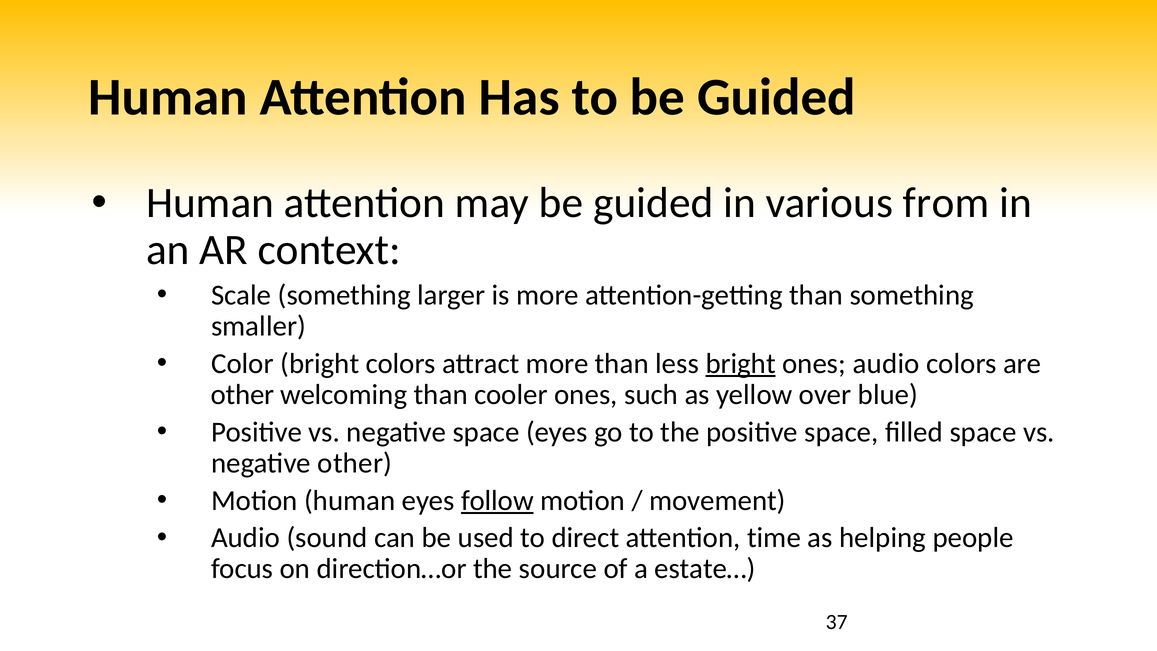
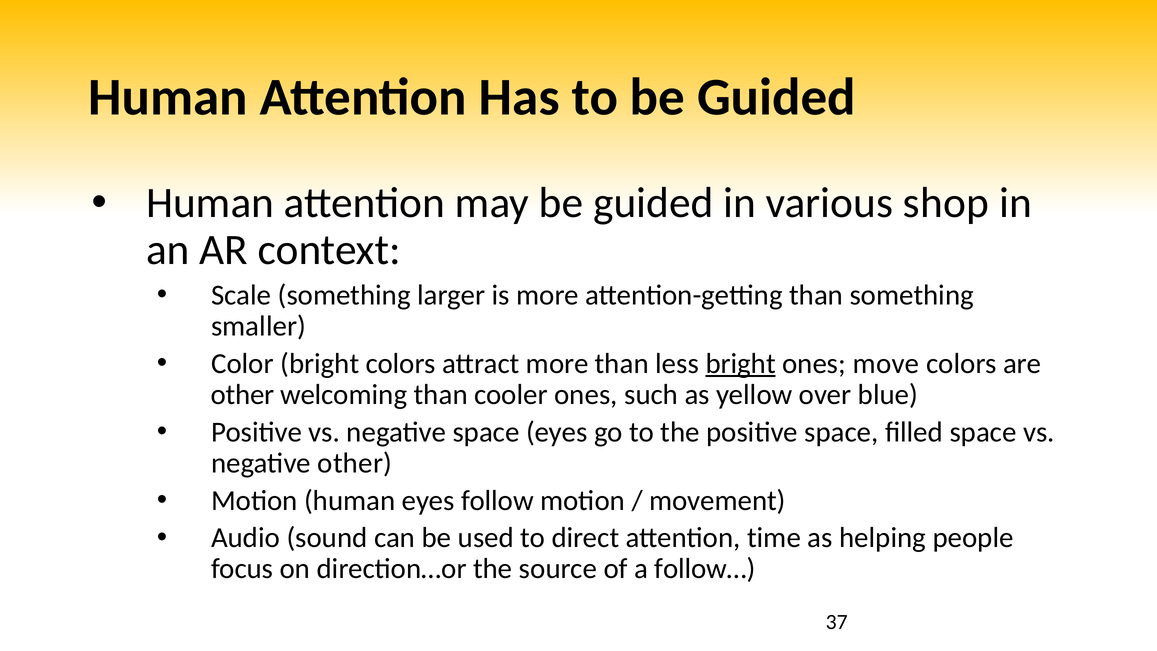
from: from -> shop (946, 203)
ones audio: audio -> move (886, 363)
follow underline: present -> none (497, 500)
estate…: estate… -> follow… (705, 569)
